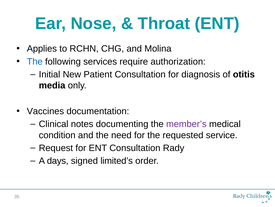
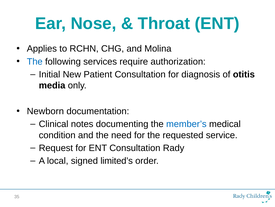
Vaccines: Vaccines -> Newborn (45, 111)
member’s colour: purple -> blue (186, 124)
days: days -> local (58, 160)
